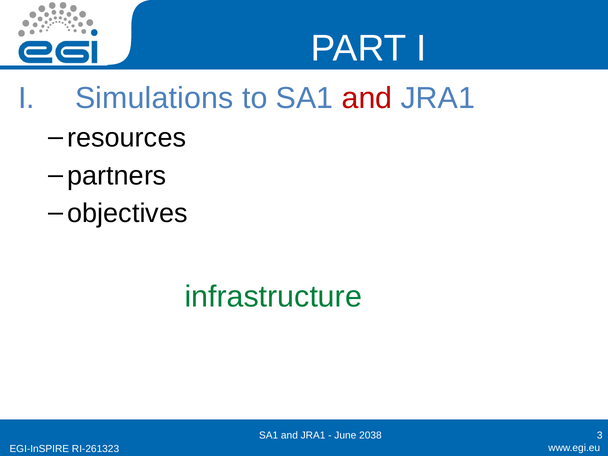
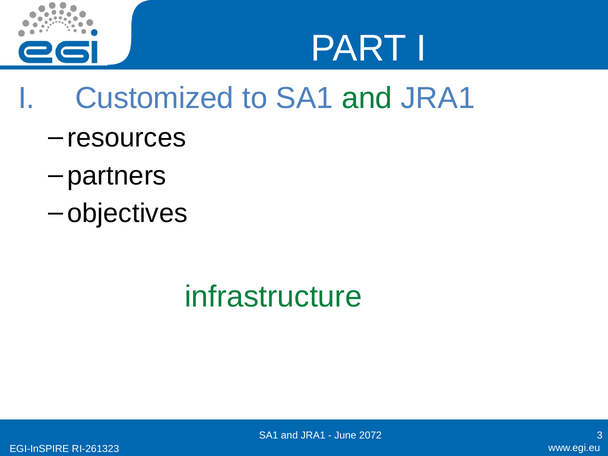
Simulations: Simulations -> Customized (154, 98)
and colour: red -> green (367, 98)
2038: 2038 -> 2072 (370, 435)
